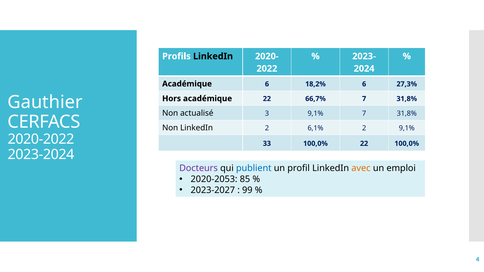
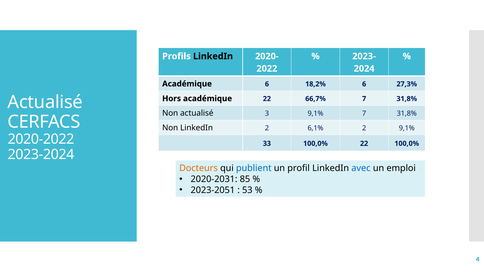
Gauthier: Gauthier -> Actualisé (45, 102)
Docteurs colour: purple -> orange (199, 168)
avec colour: orange -> blue (361, 168)
2020-2053: 2020-2053 -> 2020-2031 (214, 179)
2023-2027: 2023-2027 -> 2023-2051 (213, 190)
99: 99 -> 53 (247, 190)
